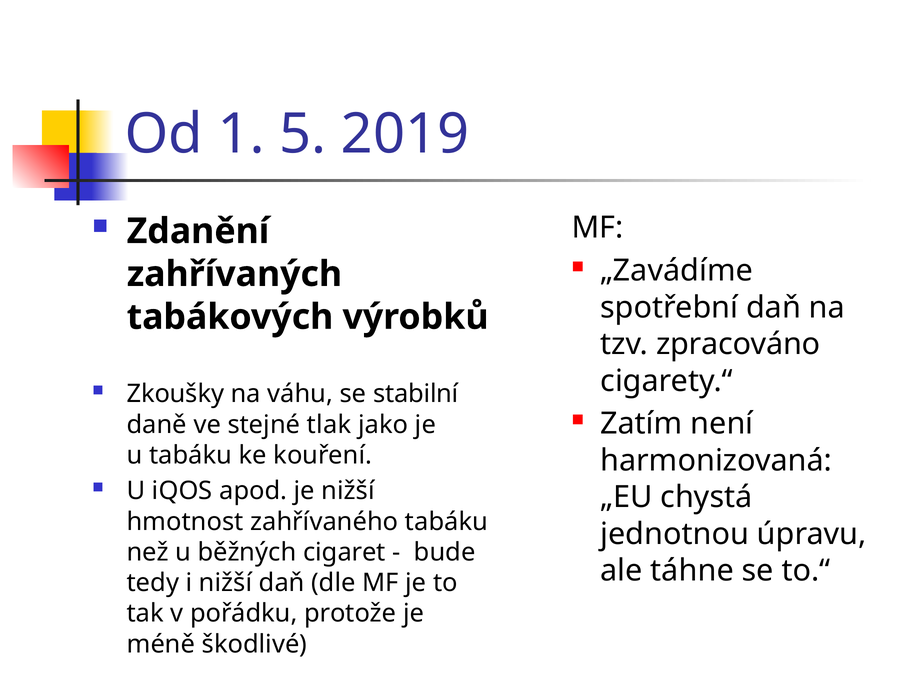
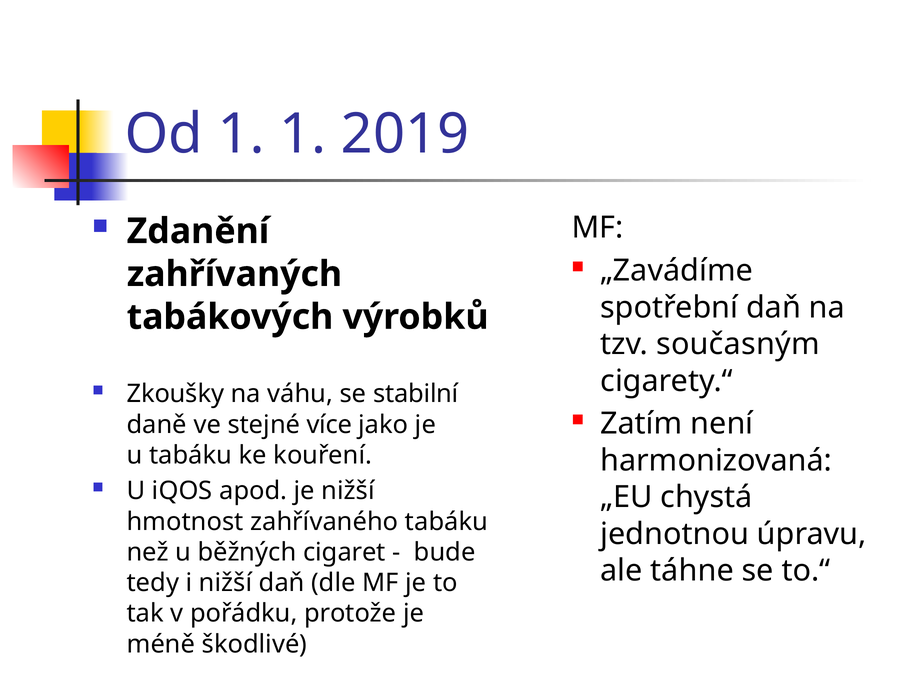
1 5: 5 -> 1 (303, 134)
zpracováno: zpracováno -> současným (738, 344)
tlak: tlak -> více (329, 424)
